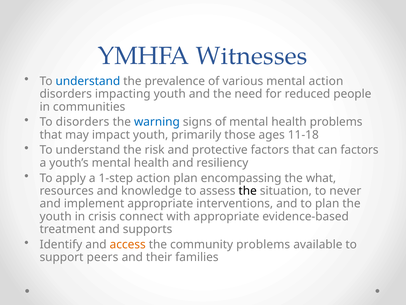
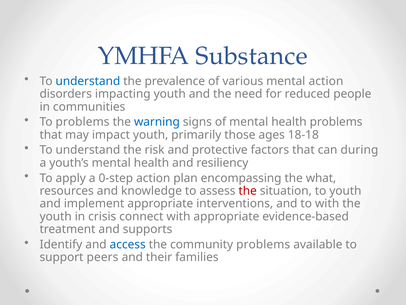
Witnesses: Witnesses -> Substance (252, 56)
To disorders: disorders -> problems (83, 122)
11-18: 11-18 -> 18-18 (303, 135)
can factors: factors -> during (359, 150)
1-step: 1-step -> 0-step (116, 178)
the colour: black -> red (248, 191)
to never: never -> youth (345, 191)
to plan: plan -> with (327, 203)
access colour: orange -> blue (128, 244)
